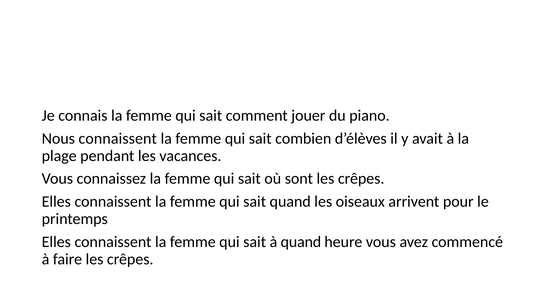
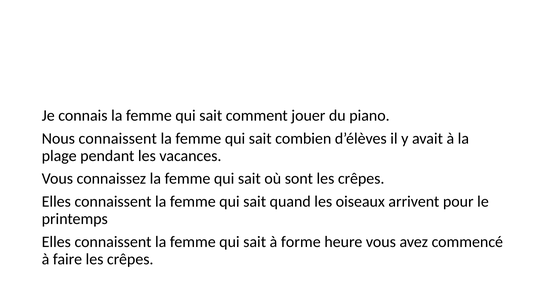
à quand: quand -> forme (301, 242)
